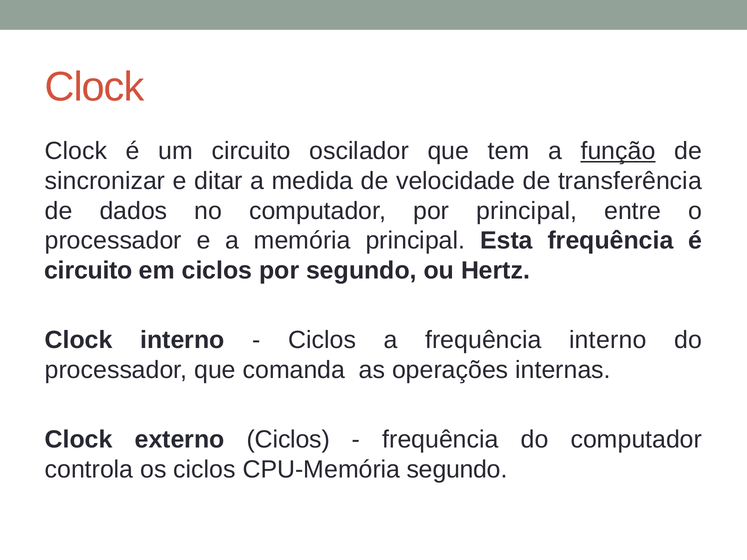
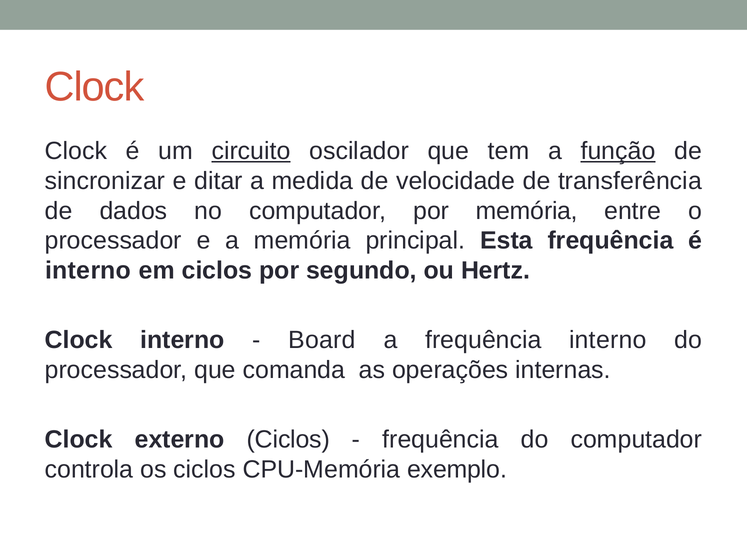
circuito underline: none -> present (251, 151)
por principal: principal -> memória (527, 211)
circuito: circuito -> interno (88, 271)
Ciclos: Ciclos -> Board (322, 340)
CPU-Memória segundo: segundo -> exemplo (457, 470)
